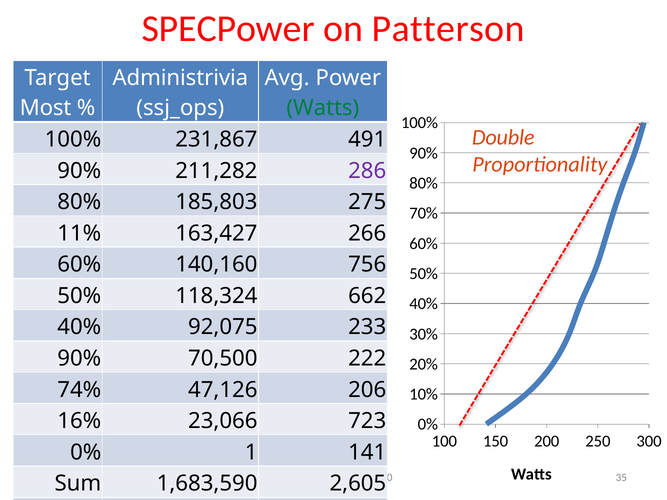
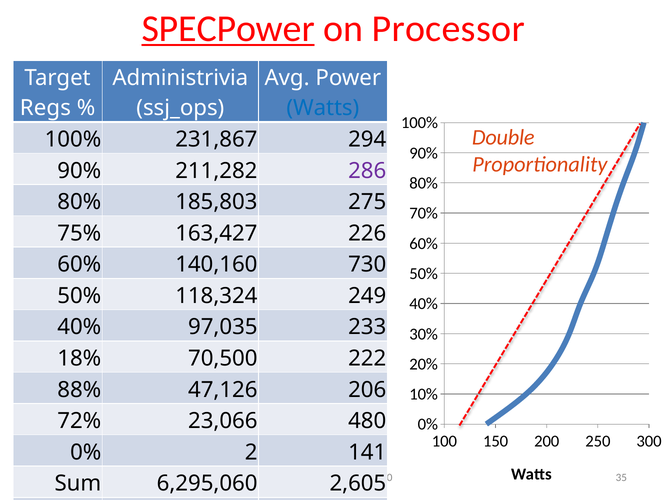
SPECPower underline: none -> present (228, 29)
Patterson: Patterson -> Processor (448, 29)
Most: Most -> Regs (45, 108)
Watts colour: green -> blue (323, 108)
491: 491 -> 294 (367, 139)
11%: 11% -> 75% (79, 233)
266: 266 -> 226 (367, 233)
756: 756 -> 730 (367, 265)
662: 662 -> 249 (367, 296)
92,075: 92,075 -> 97,035 (223, 327)
90%: 90% -> 18% (79, 359)
74%: 74% -> 88% (79, 390)
16%: 16% -> 72% (79, 421)
723: 723 -> 480 (367, 421)
1: 1 -> 2 (251, 452)
1,683,590: 1,683,590 -> 6,295,060 (207, 484)
